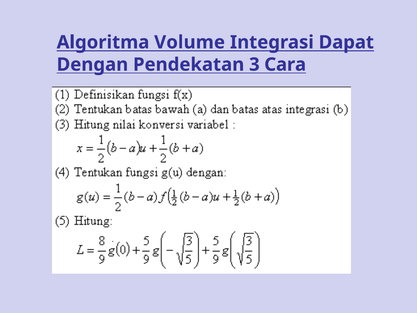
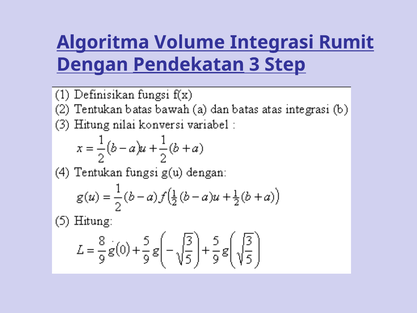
Dapat: Dapat -> Rumit (346, 42)
Pendekatan underline: none -> present (189, 65)
Cara: Cara -> Step (285, 65)
